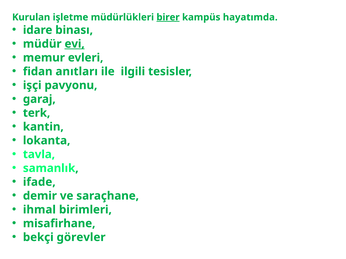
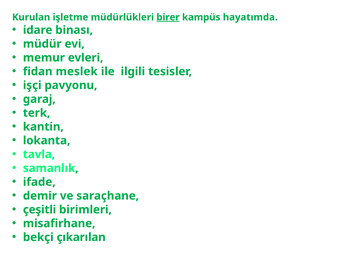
evi underline: present -> none (75, 44)
anıtları: anıtları -> meslek (77, 72)
ihmal: ihmal -> çeşitli (40, 210)
görevler: görevler -> çıkarılan (81, 238)
